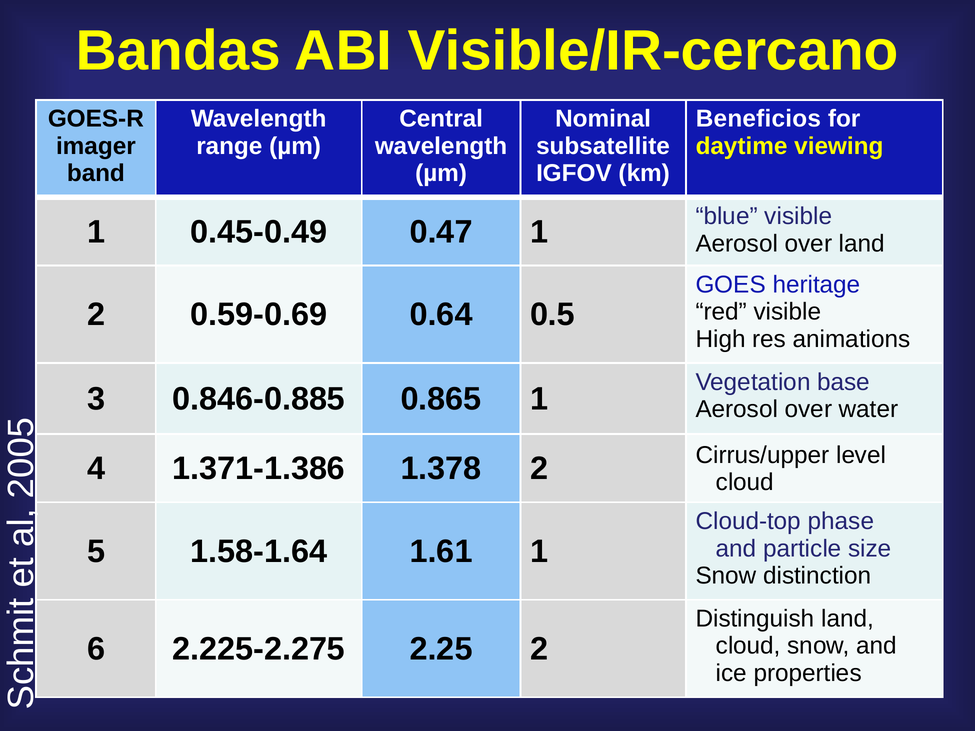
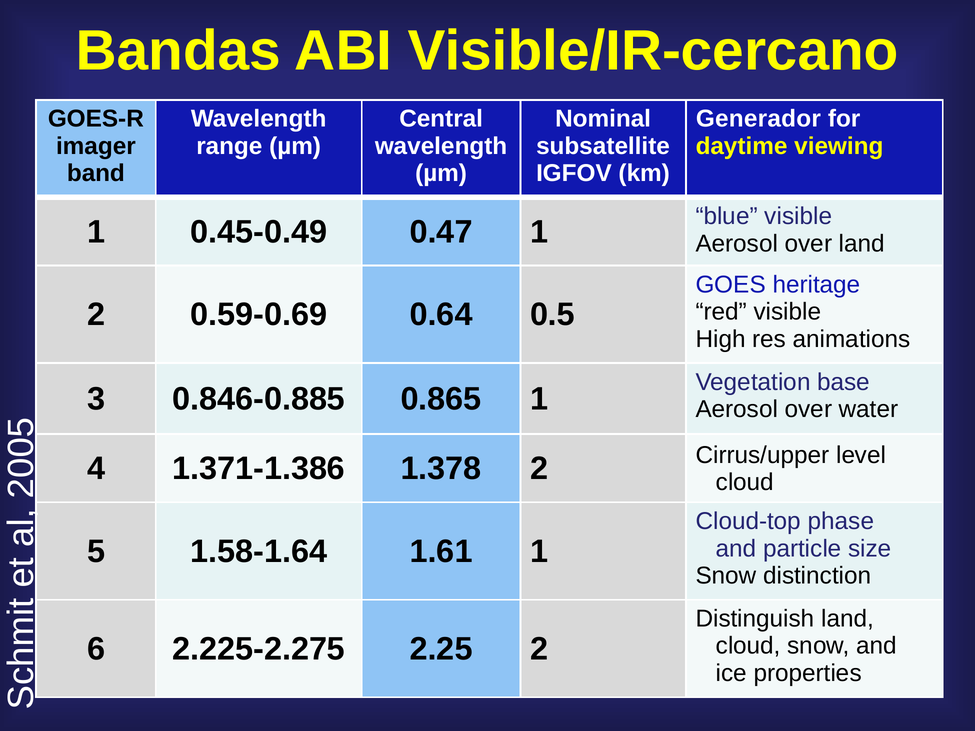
Beneficios: Beneficios -> Generador (758, 119)
